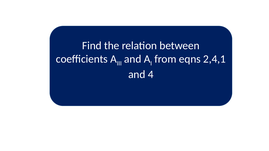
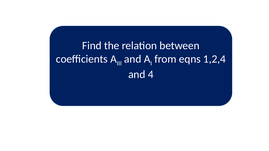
2,4,1: 2,4,1 -> 1,2,4 (214, 59)
